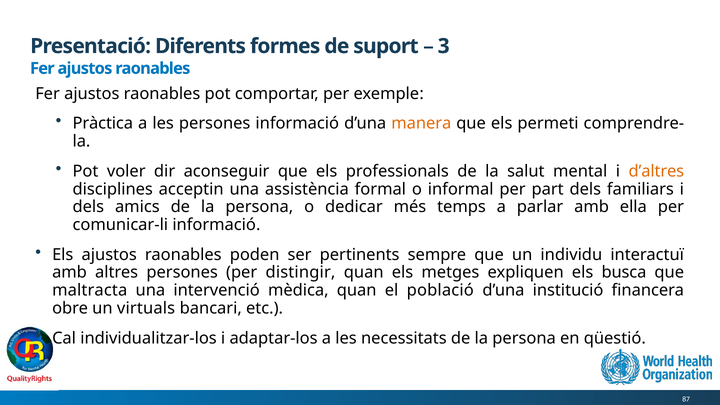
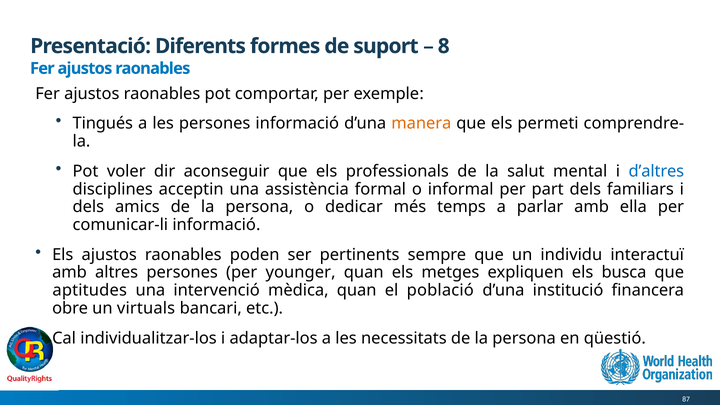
3: 3 -> 8 (444, 46)
Pràctica: Pràctica -> Tingués (103, 124)
d’altres colour: orange -> blue (656, 171)
distingir: distingir -> younger (301, 273)
maltracta: maltracta -> aptitudes (90, 290)
